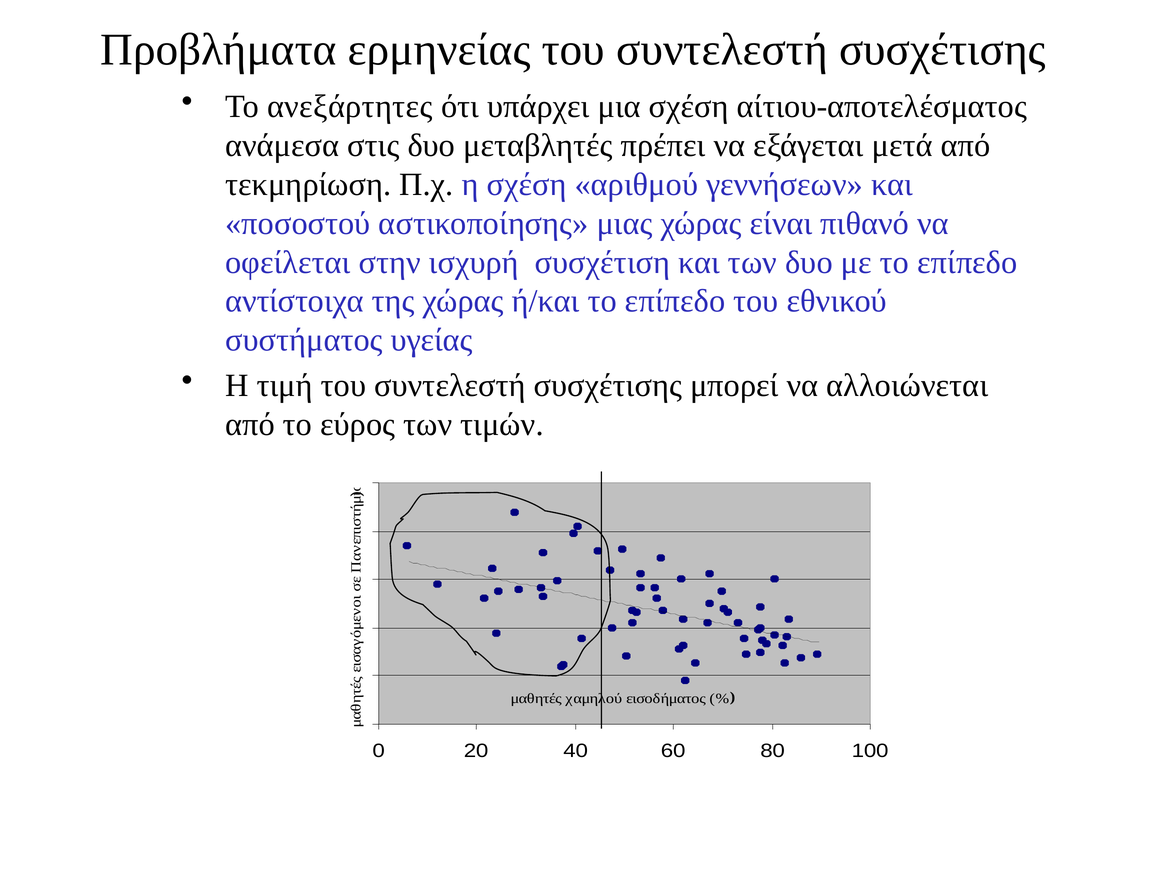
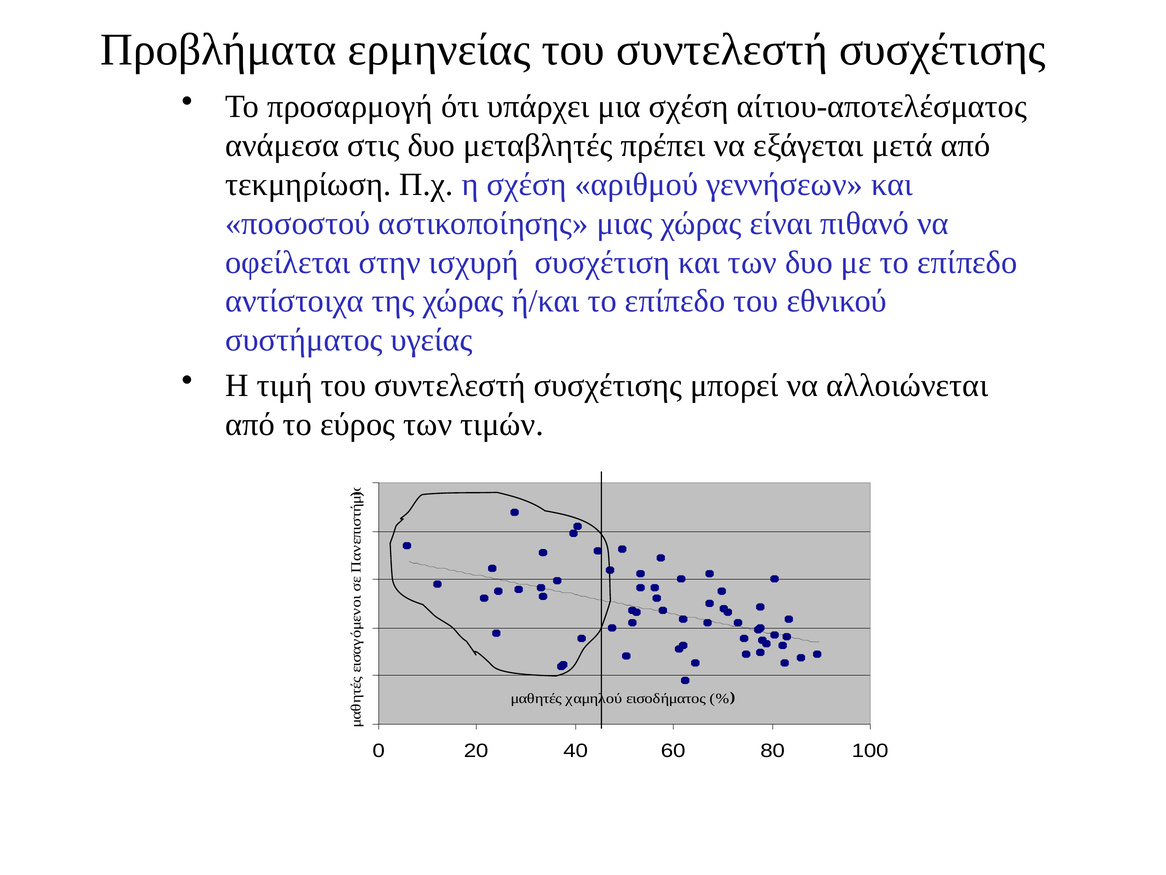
ανεξάρτητες: ανεξάρτητες -> προσαρμογή (350, 107)
